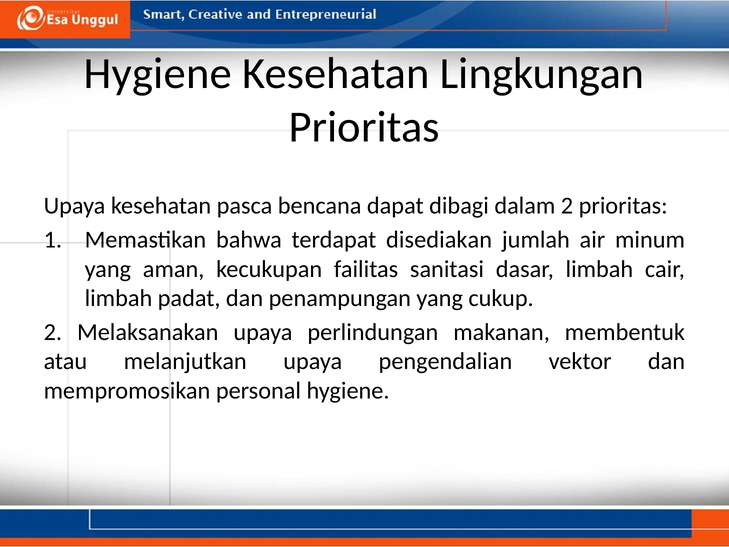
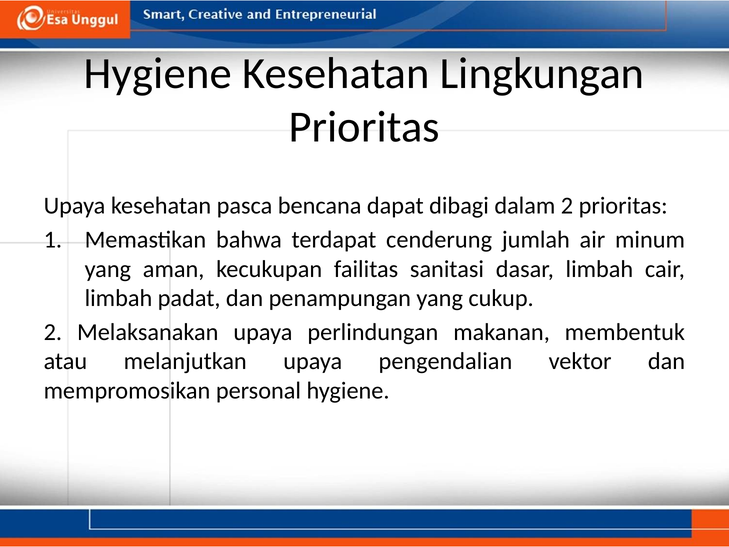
disediakan: disediakan -> cenderung (439, 240)
